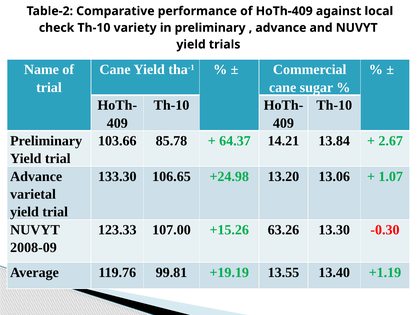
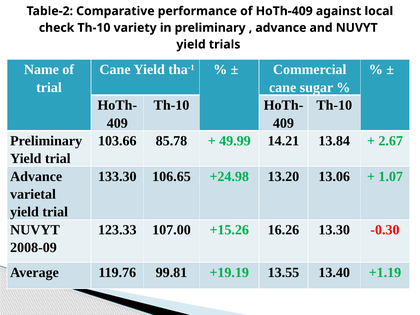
64.37: 64.37 -> 49.99 (235, 141)
63.26: 63.26 -> 16.26 (283, 230)
